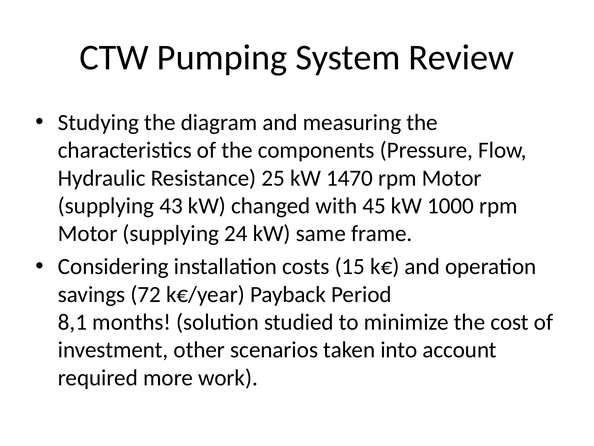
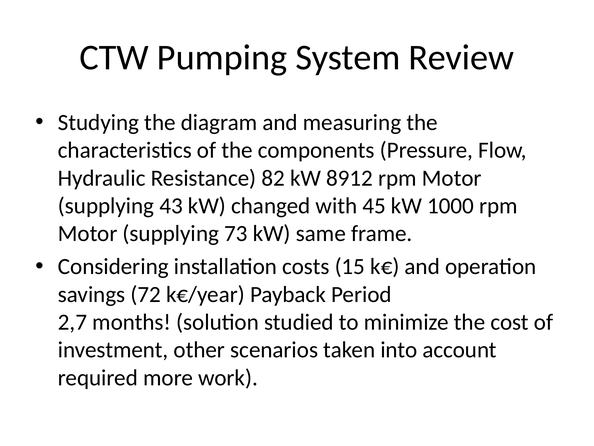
25: 25 -> 82 (273, 178)
1470: 1470 -> 8912 (350, 178)
24: 24 -> 73 (236, 233)
8,1: 8,1 -> 2,7 (72, 322)
